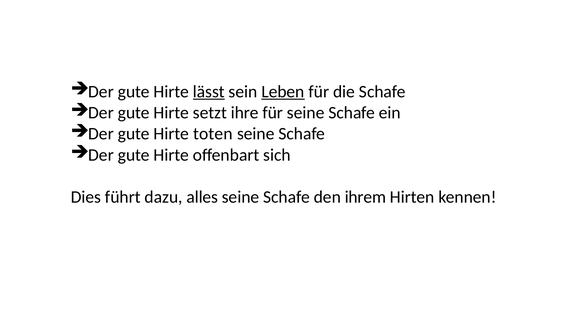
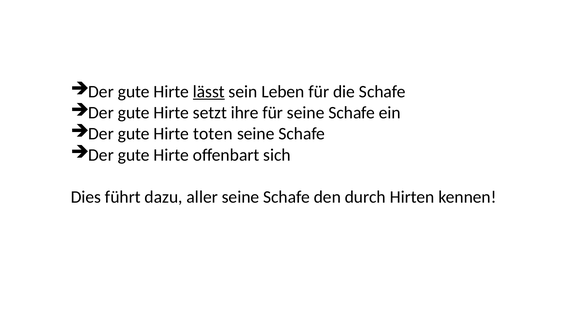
Leben underline: present -> none (283, 92)
alles: alles -> aller (202, 197)
ihrem: ihrem -> durch (365, 197)
